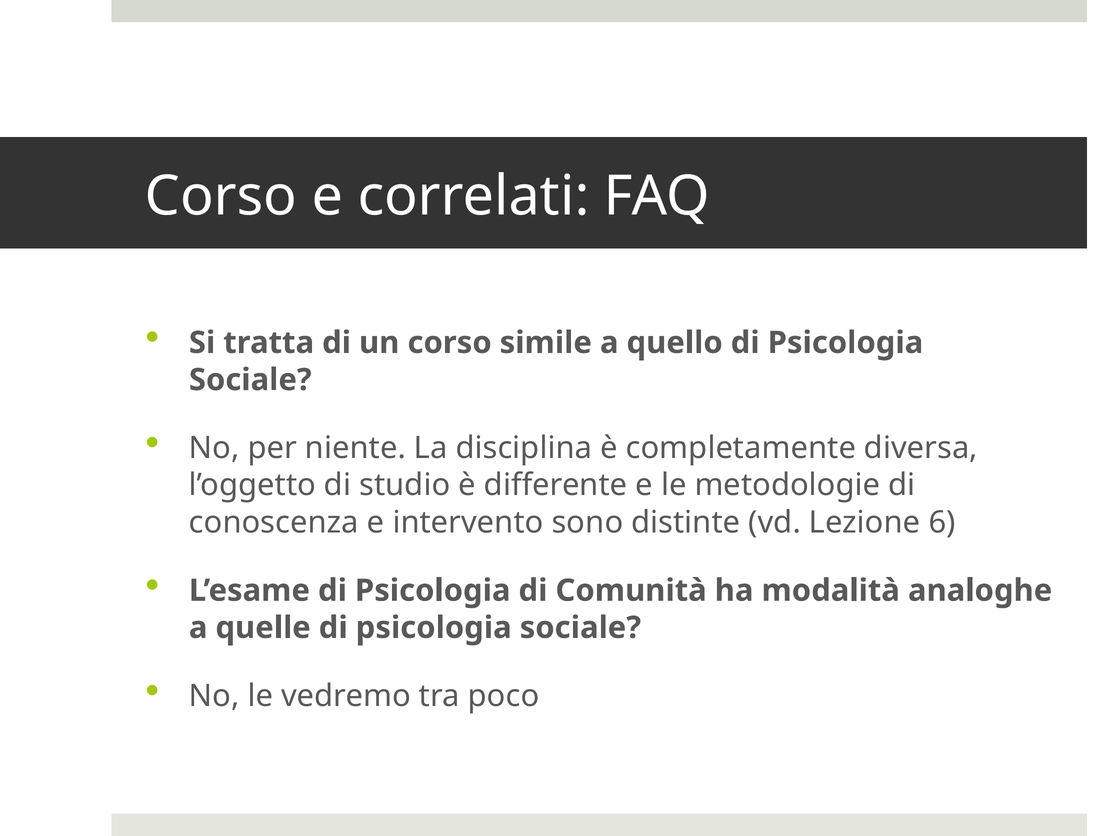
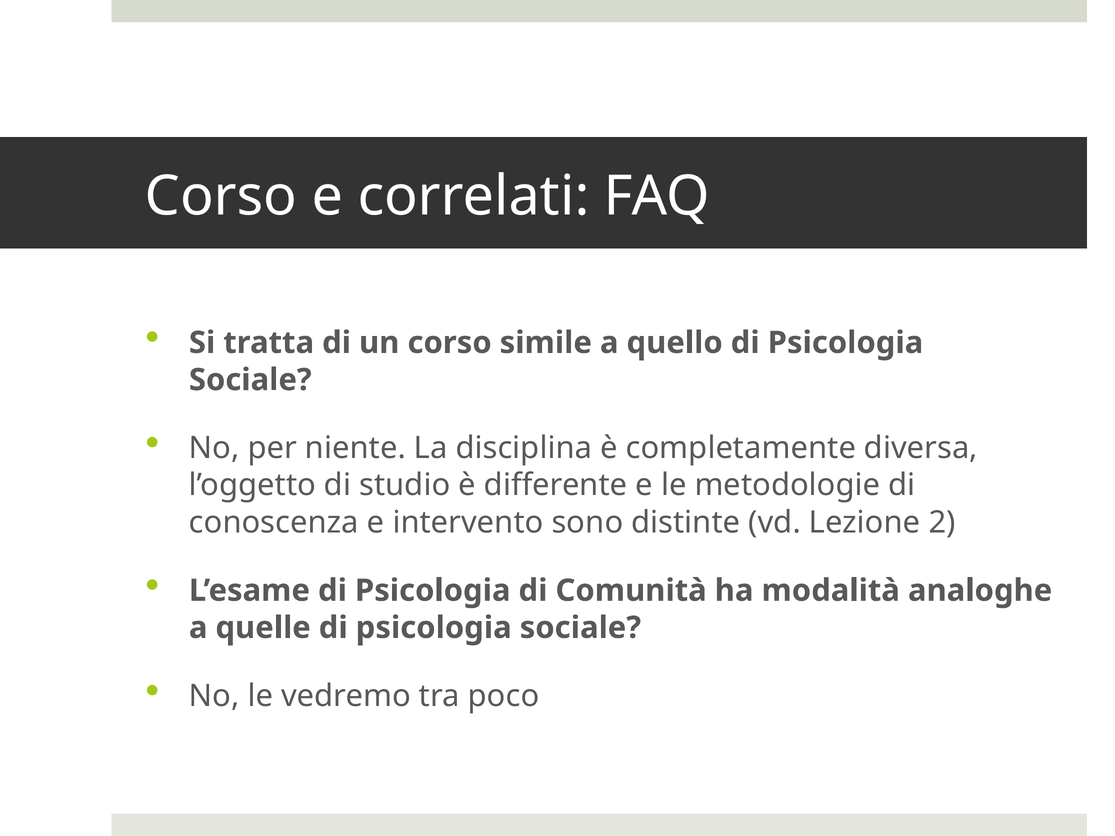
6: 6 -> 2 (942, 523)
